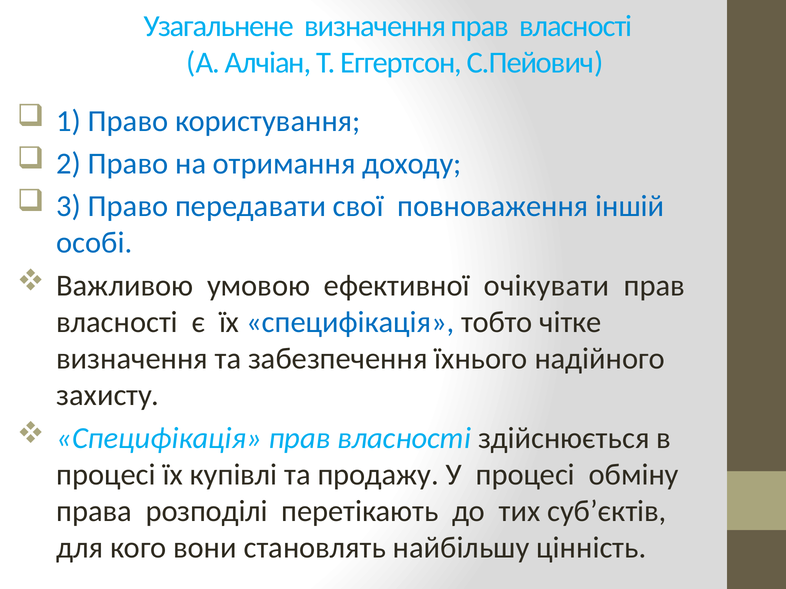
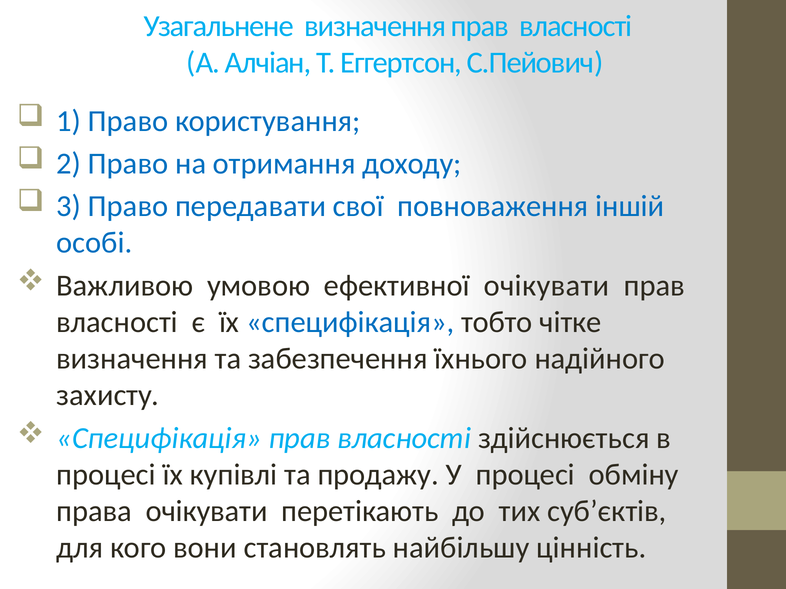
права розподілі: розподілі -> очікувати (207, 512)
